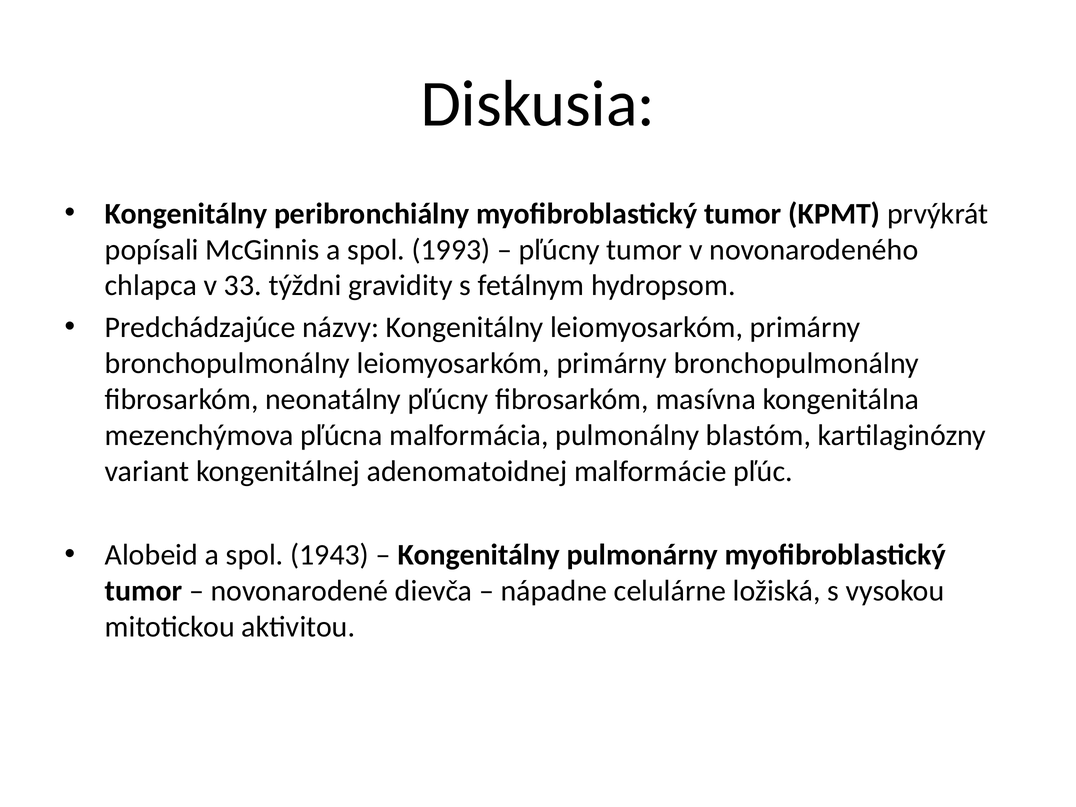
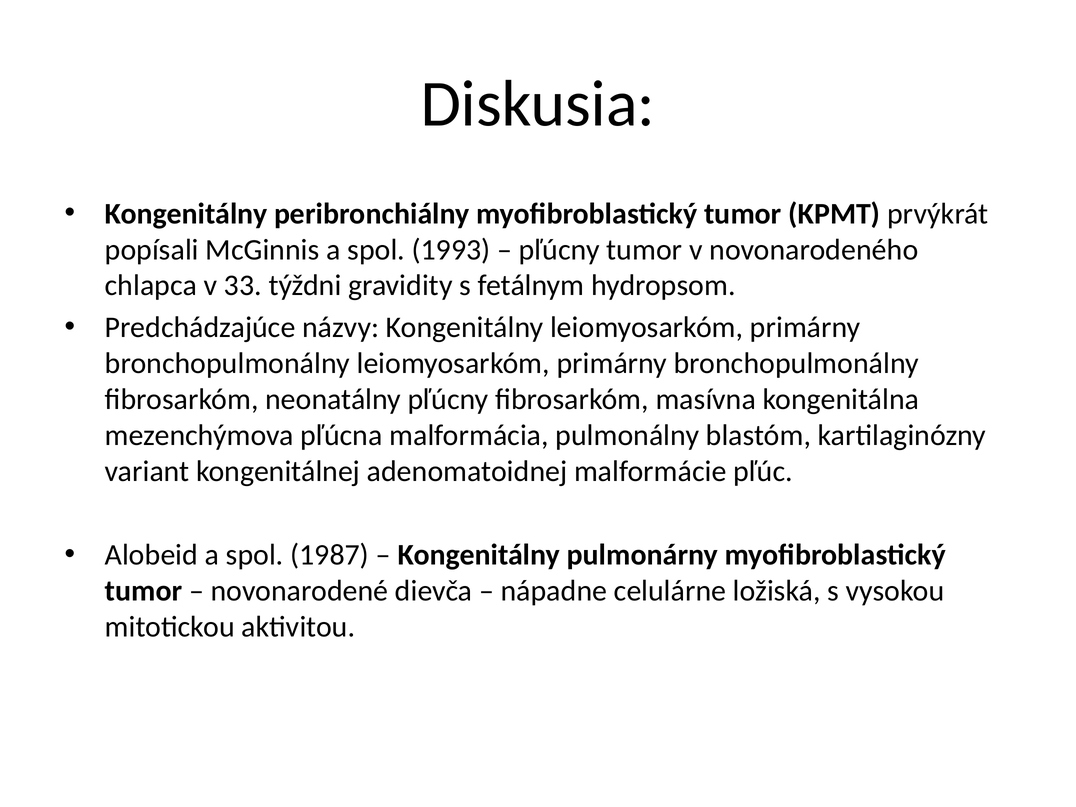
1943: 1943 -> 1987 (330, 555)
